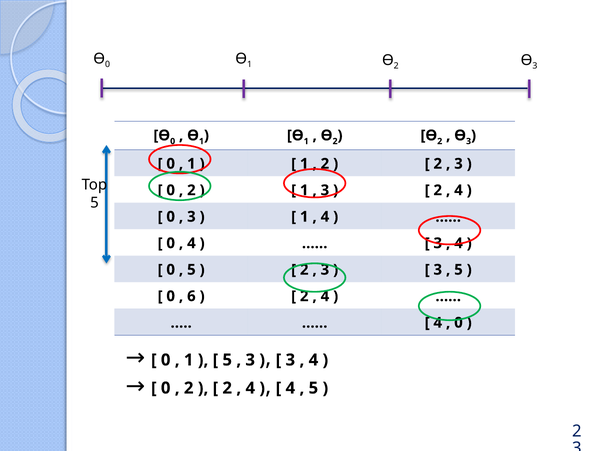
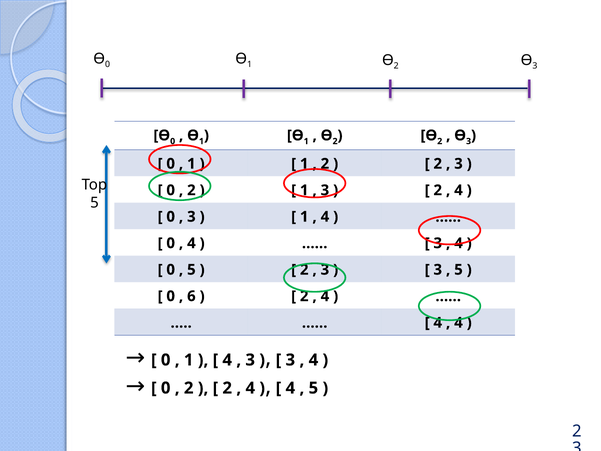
0: 0 -> 4 (458, 323)
5: 5 -> 4 (227, 360)
